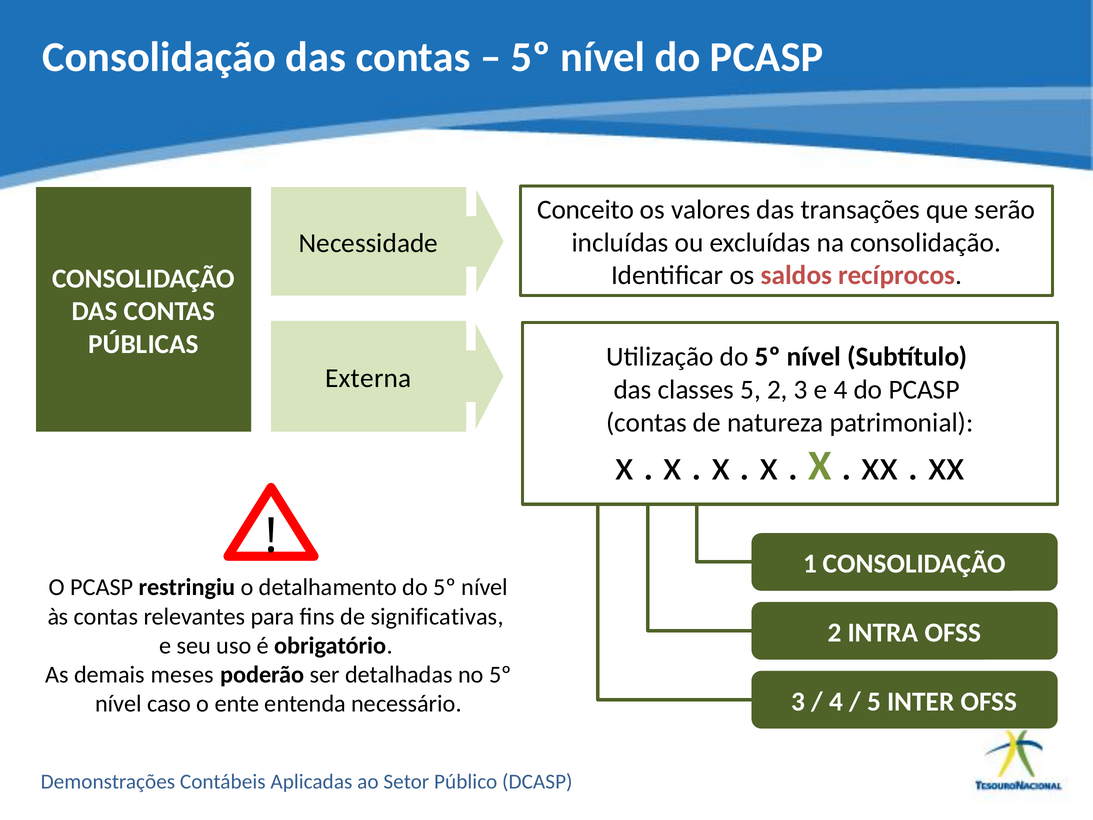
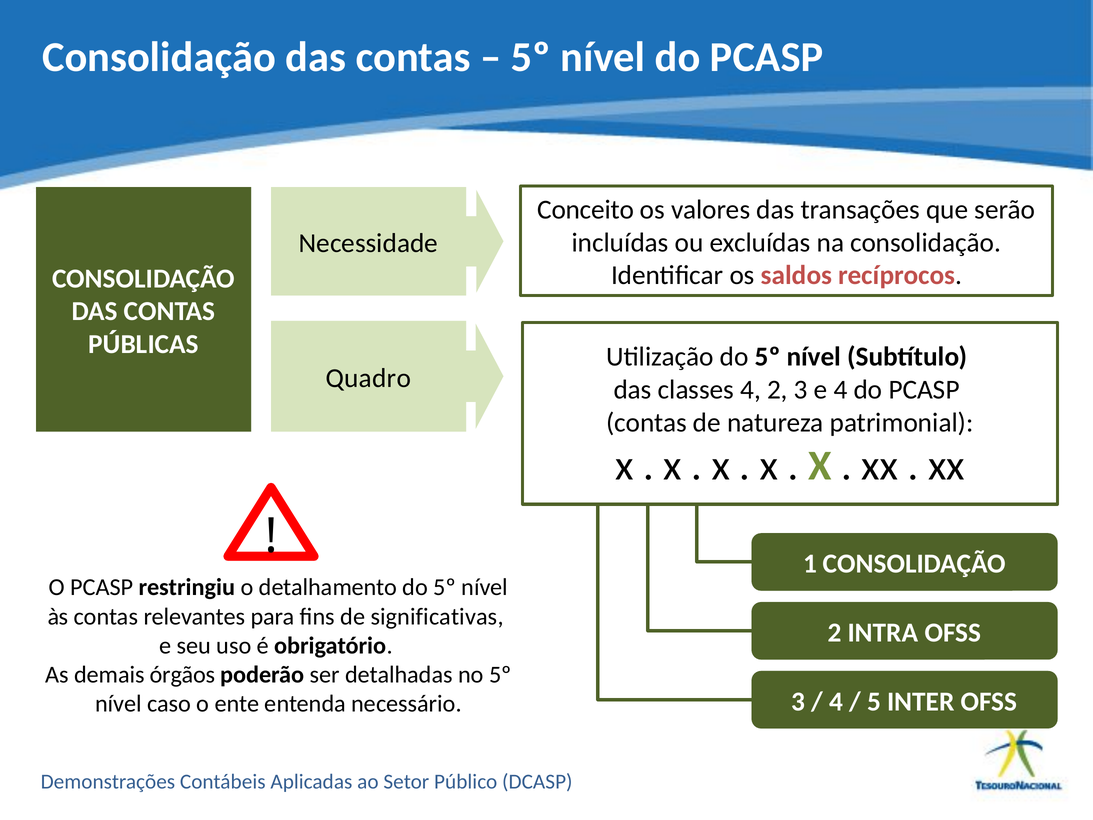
Externa: Externa -> Quadro (368, 378)
classes 5: 5 -> 4 (751, 390)
meses: meses -> órgãos (182, 675)
